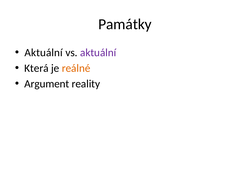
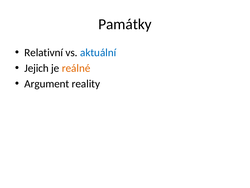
Aktuální: Aktuální -> Relativní (44, 52)
aktuální colour: purple -> blue (98, 52)
Která: Která -> Jejich (37, 68)
